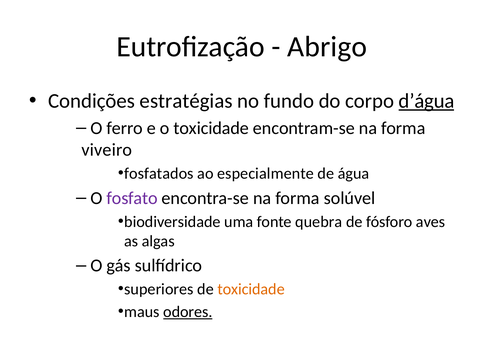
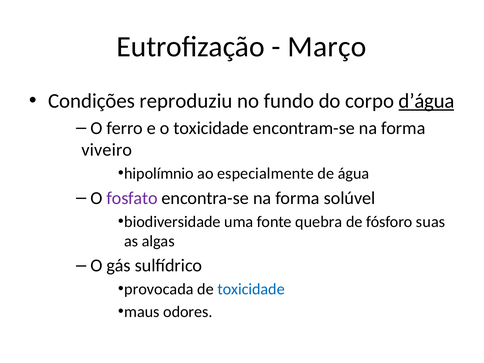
Abrigo: Abrigo -> Março (327, 47)
estratégias: estratégias -> reproduziu (186, 101)
fosfatados: fosfatados -> hipolímnio (159, 174)
aves: aves -> suas (431, 222)
superiores: superiores -> provocada (159, 289)
toxicidade colour: orange -> blue (251, 289)
odores underline: present -> none (188, 312)
